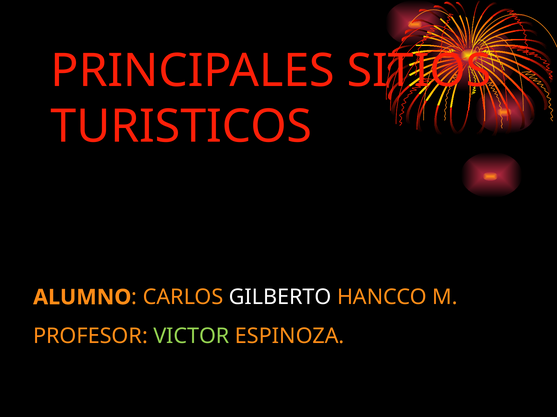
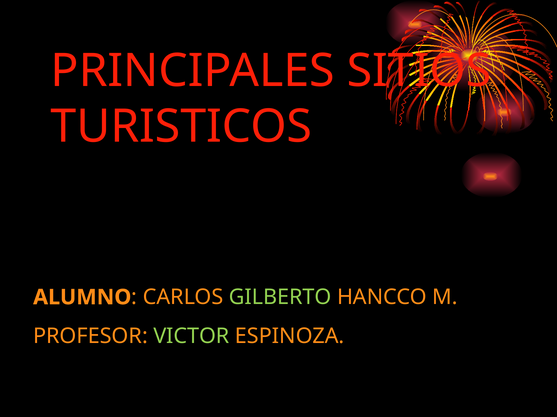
GILBERTO colour: white -> light green (280, 298)
